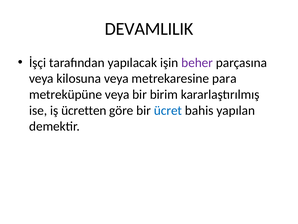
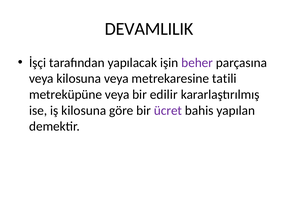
para: para -> tatili (224, 78)
birim: birim -> edilir (164, 94)
iş ücretten: ücretten -> kilosuna (84, 110)
ücret colour: blue -> purple (168, 110)
